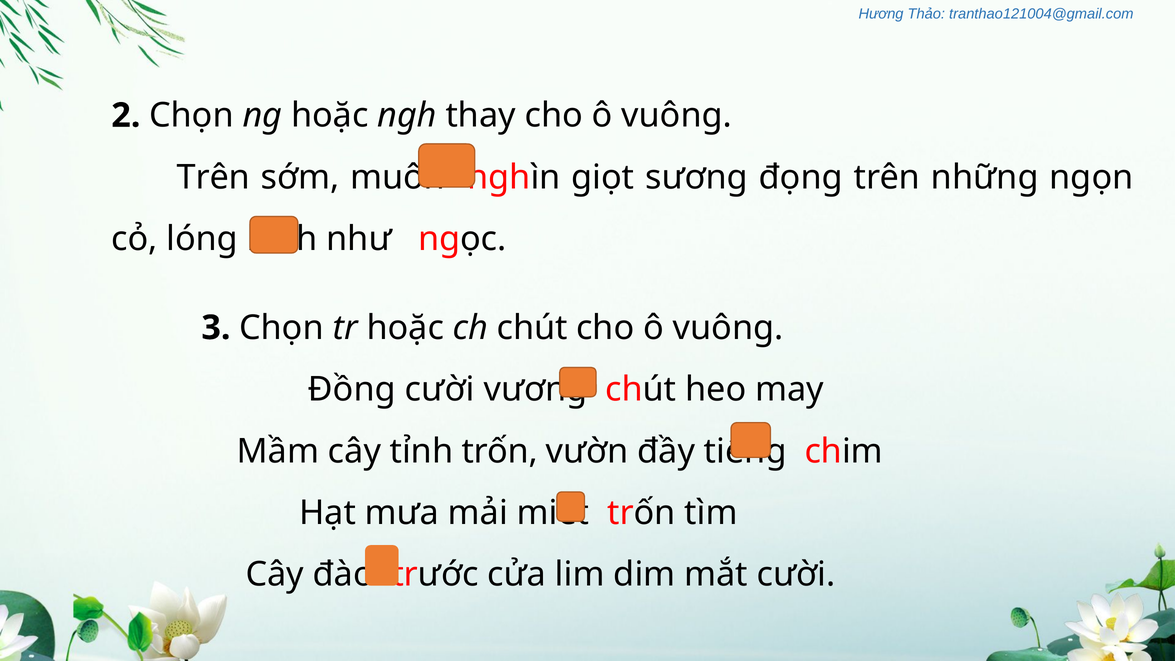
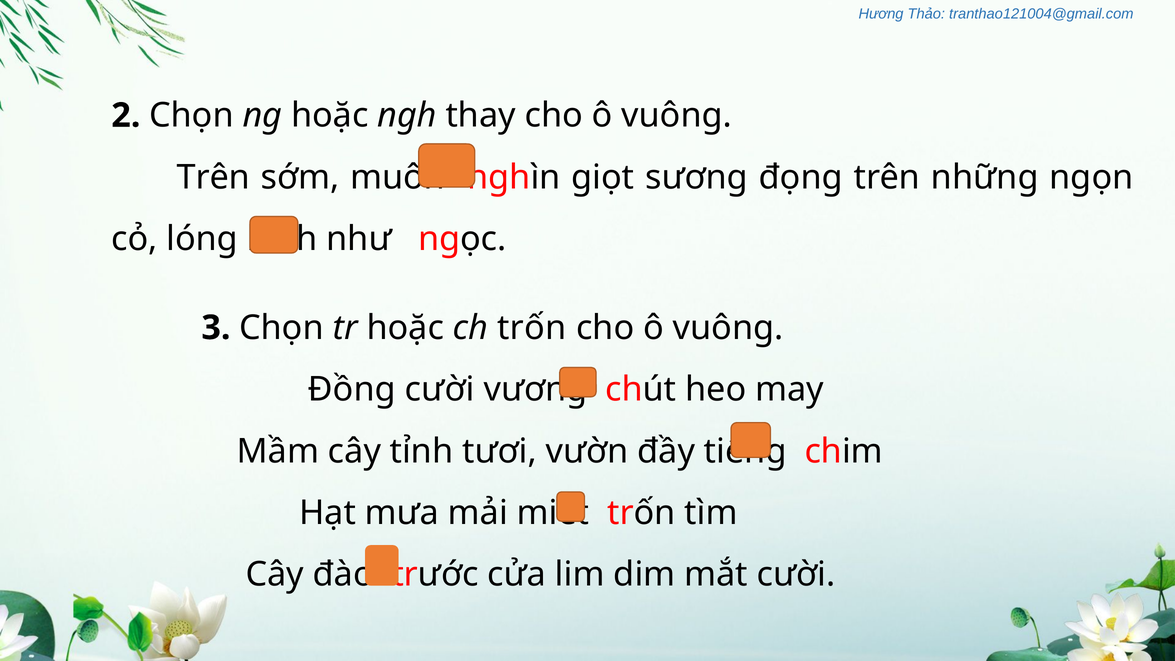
ch chút: chút -> trốn (532, 328)
tỉnh trốn: trốn -> tươi (500, 451)
